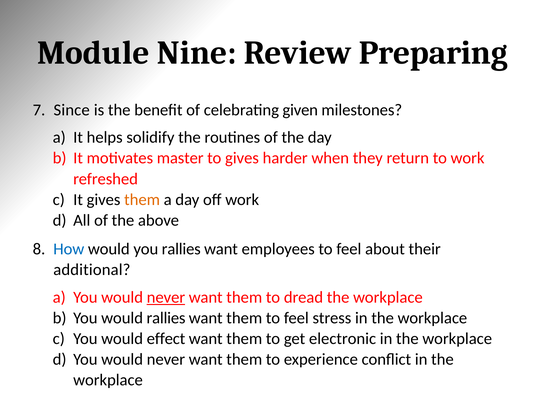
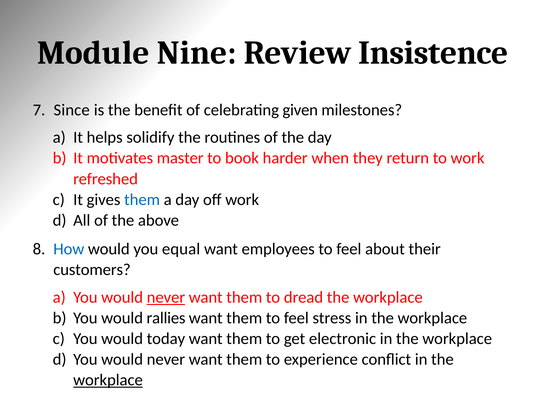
Preparing: Preparing -> Insistence (433, 53)
to gives: gives -> book (242, 158)
them colour: orange -> blue (142, 199)
you rallies: rallies -> equal (181, 249)
additional: additional -> customers (92, 270)
effect: effect -> today (166, 338)
workplace underline: none -> present (108, 380)
